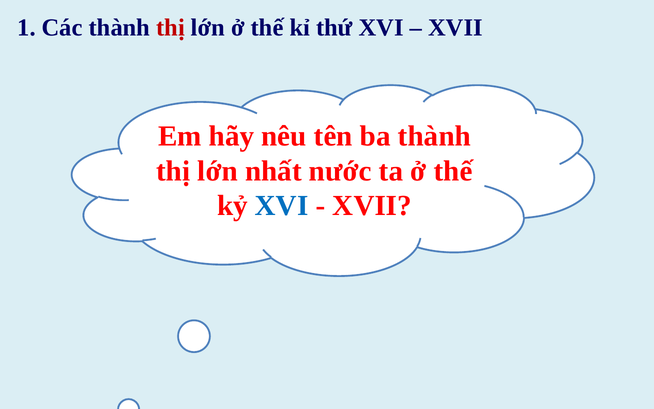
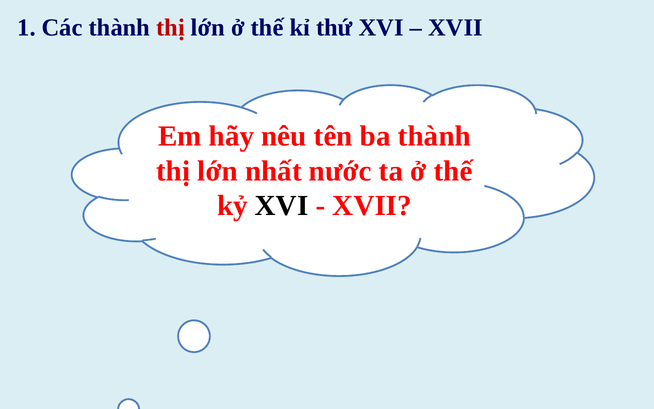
XVI colour: blue -> black (282, 206)
